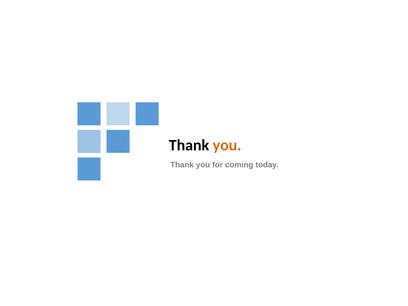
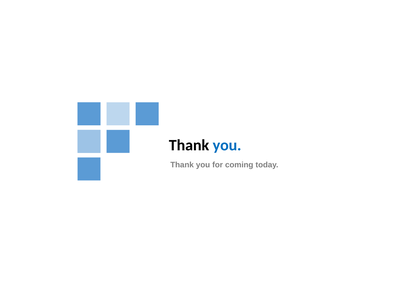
you colour: orange -> blue (227, 145)
